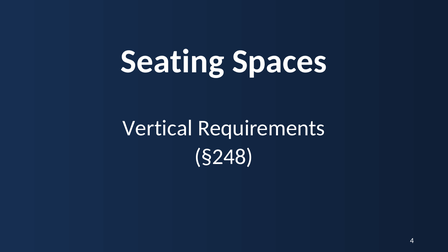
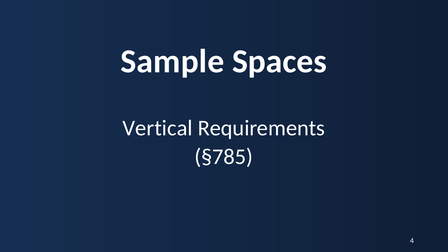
Seating: Seating -> Sample (172, 62)
§248: §248 -> §785 (224, 157)
